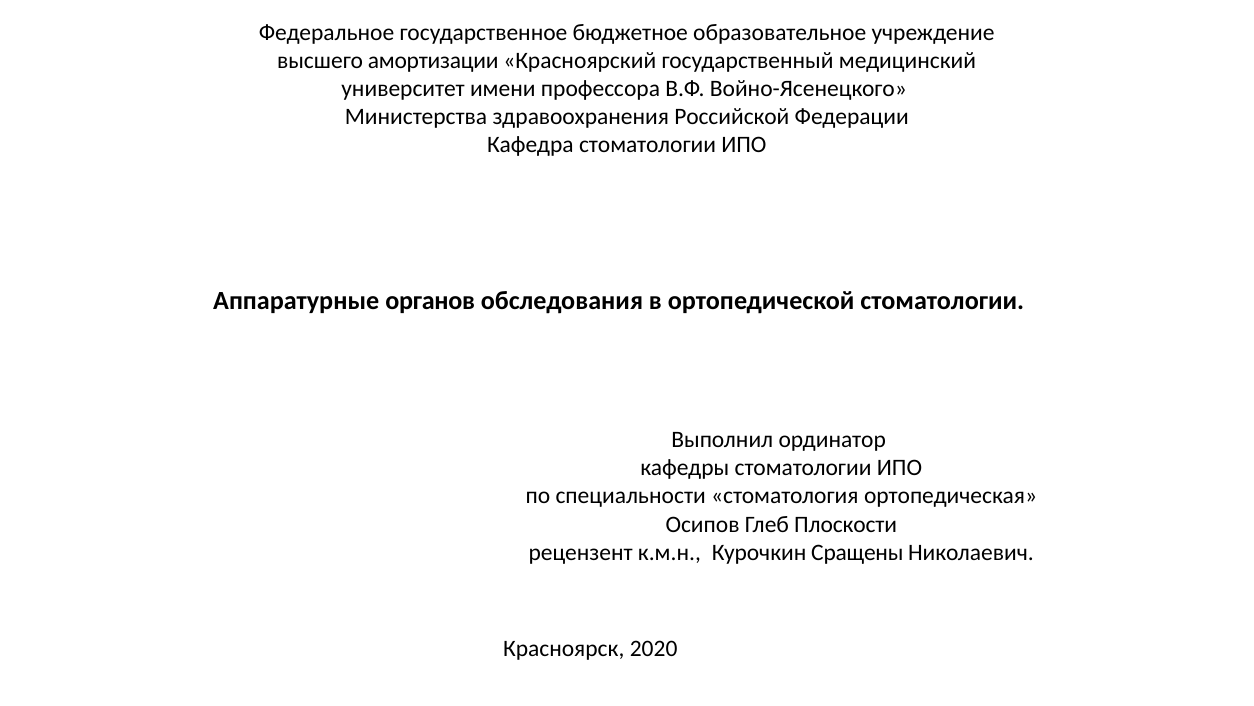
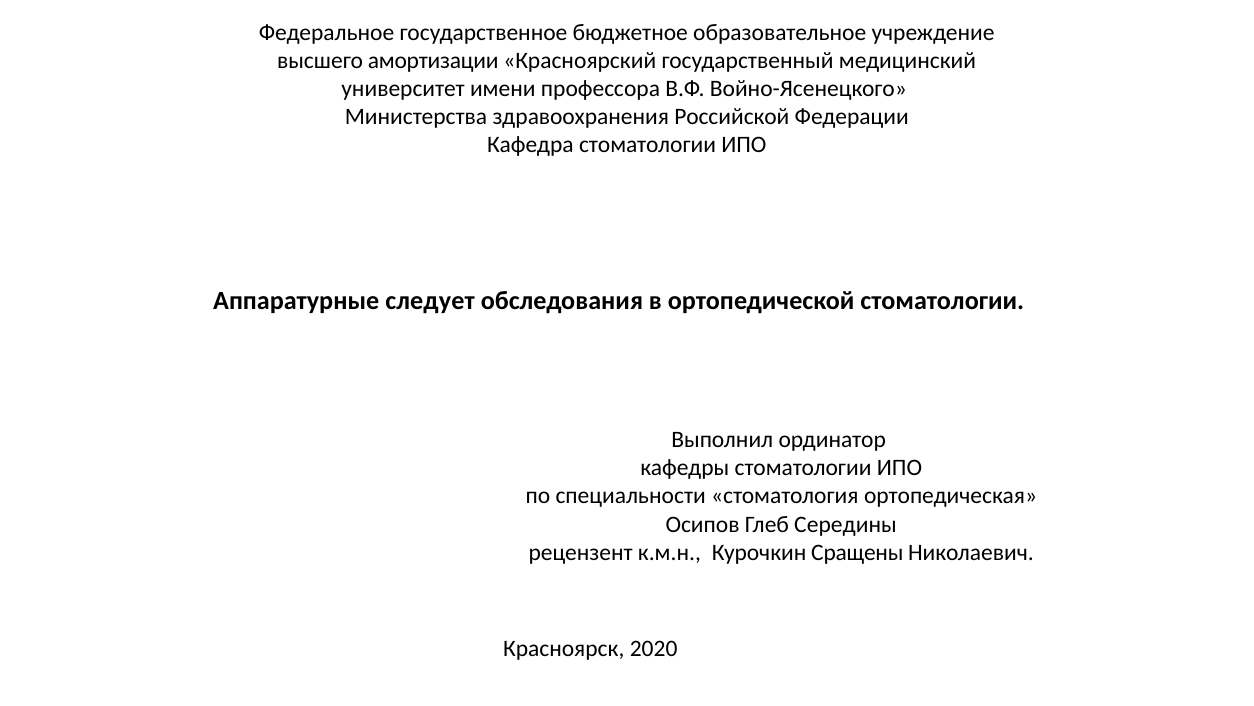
органов: органов -> следует (430, 301)
Плоскости: Плоскости -> Середины (846, 524)
